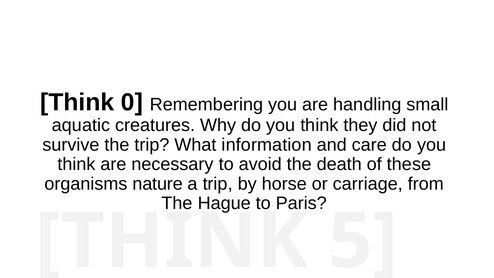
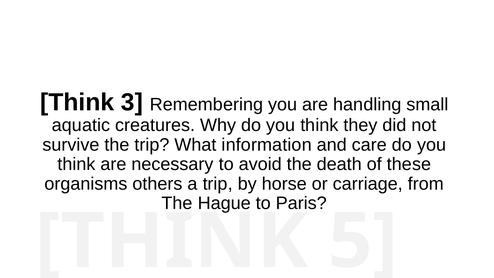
0: 0 -> 3 (132, 102)
nature: nature -> others (158, 184)
